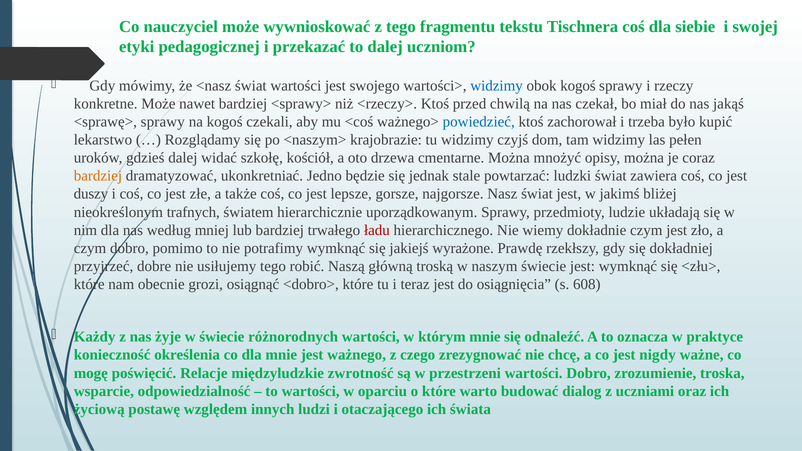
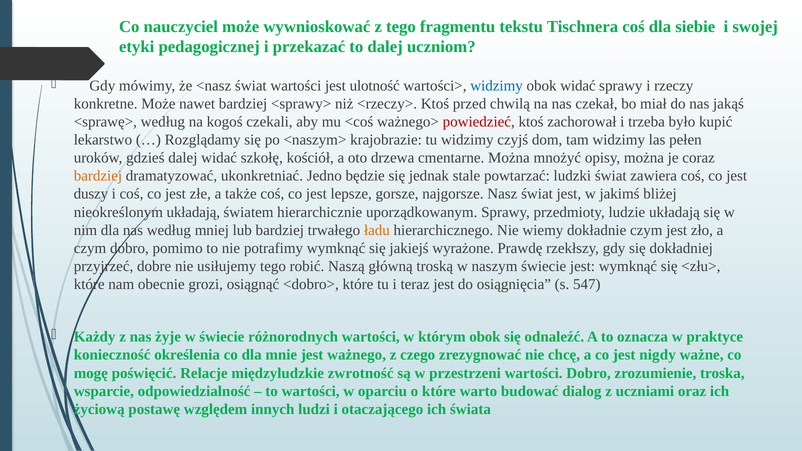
swojego: swojego -> ulotność (375, 86)
obok kogoś: kogoś -> widać (578, 86)
<sprawę> sprawy: sprawy -> według (163, 122)
powiedzieć colour: blue -> red (479, 122)
nieokreślonym trafnych: trafnych -> układają (193, 212)
ładu colour: red -> orange (377, 230)
608: 608 -> 547 (587, 284)
którym mnie: mnie -> obok (485, 337)
